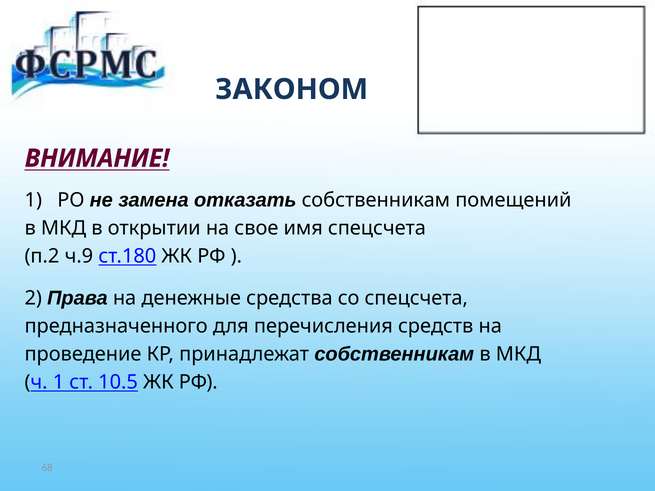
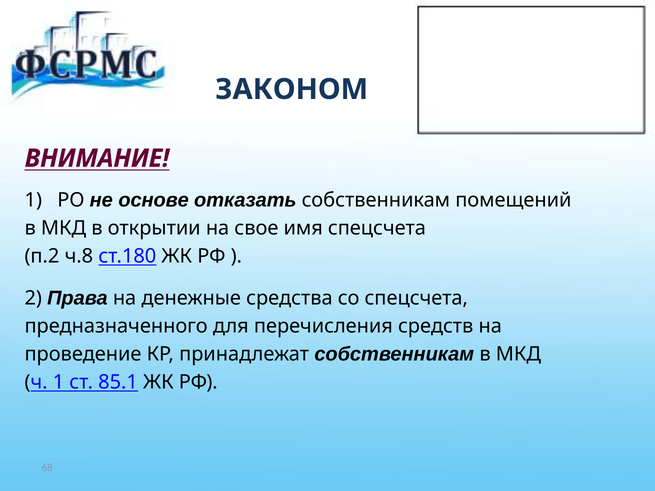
замена: замена -> основе (154, 200)
ч.9: ч.9 -> ч.8 (79, 256)
10.5: 10.5 -> 85.1 (118, 382)
